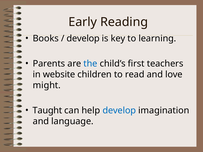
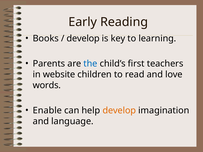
might: might -> words (47, 85)
Taught: Taught -> Enable (47, 111)
develop colour: blue -> orange (119, 111)
